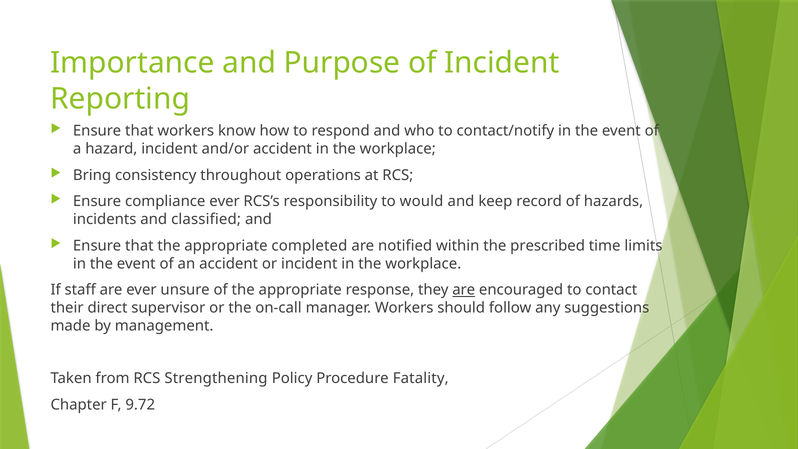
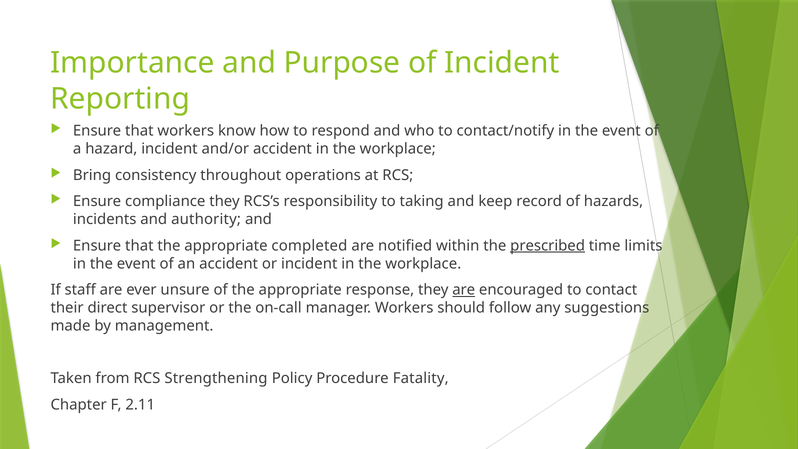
compliance ever: ever -> they (225, 201)
would: would -> taking (422, 201)
classified: classified -> authority (206, 219)
prescribed underline: none -> present (548, 246)
9.72: 9.72 -> 2.11 (140, 405)
